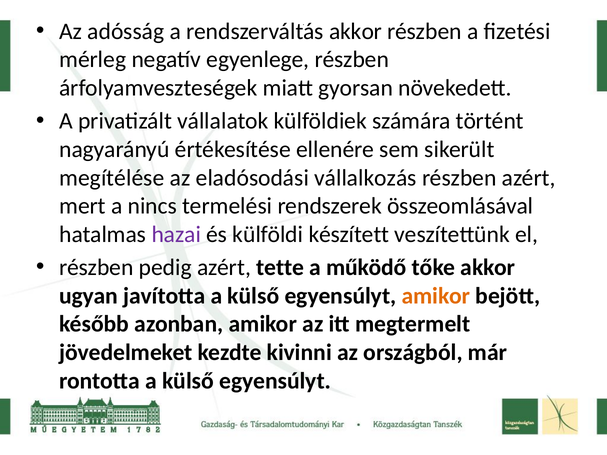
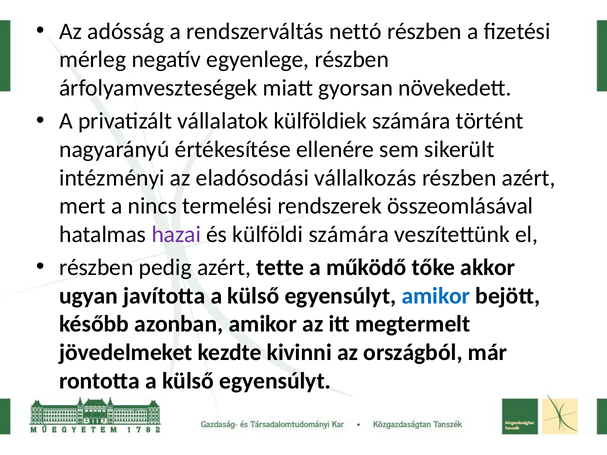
akkor: akkor -> nettó (355, 31)
megítélése: megítélése -> intézményi (112, 178)
külföldi készített: készített -> számára (349, 235)
amikor colour: orange -> blue (436, 296)
